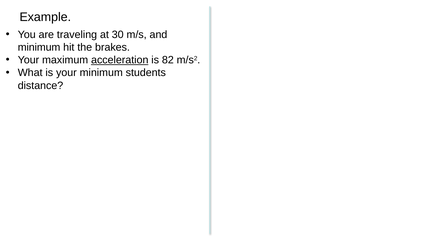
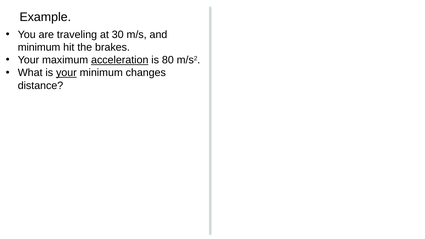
82: 82 -> 80 (168, 60)
your underline: none -> present (66, 73)
students: students -> changes (146, 73)
